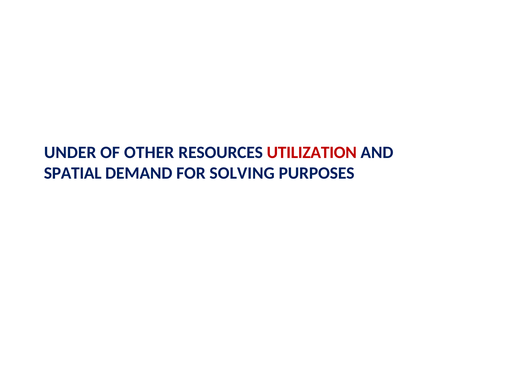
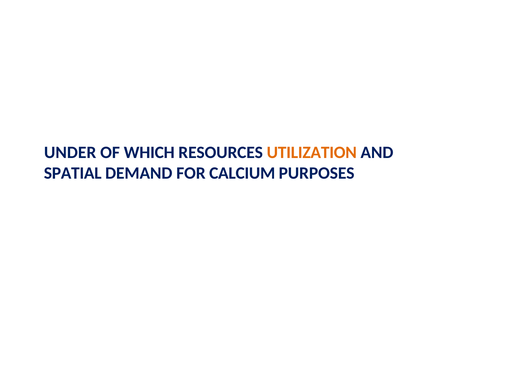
OTHER: OTHER -> WHICH (149, 153)
UTILIZATION colour: red -> orange (312, 153)
SOLVING: SOLVING -> CALCIUM (242, 173)
